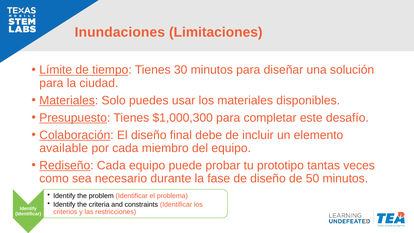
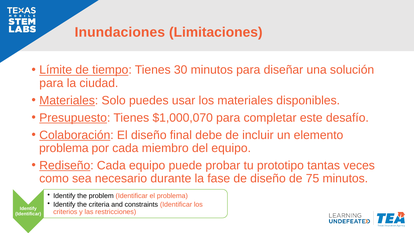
$1,000,300: $1,000,300 -> $1,000,070 (183, 118)
available: available -> problema (64, 148)
50: 50 -> 75 (313, 178)
